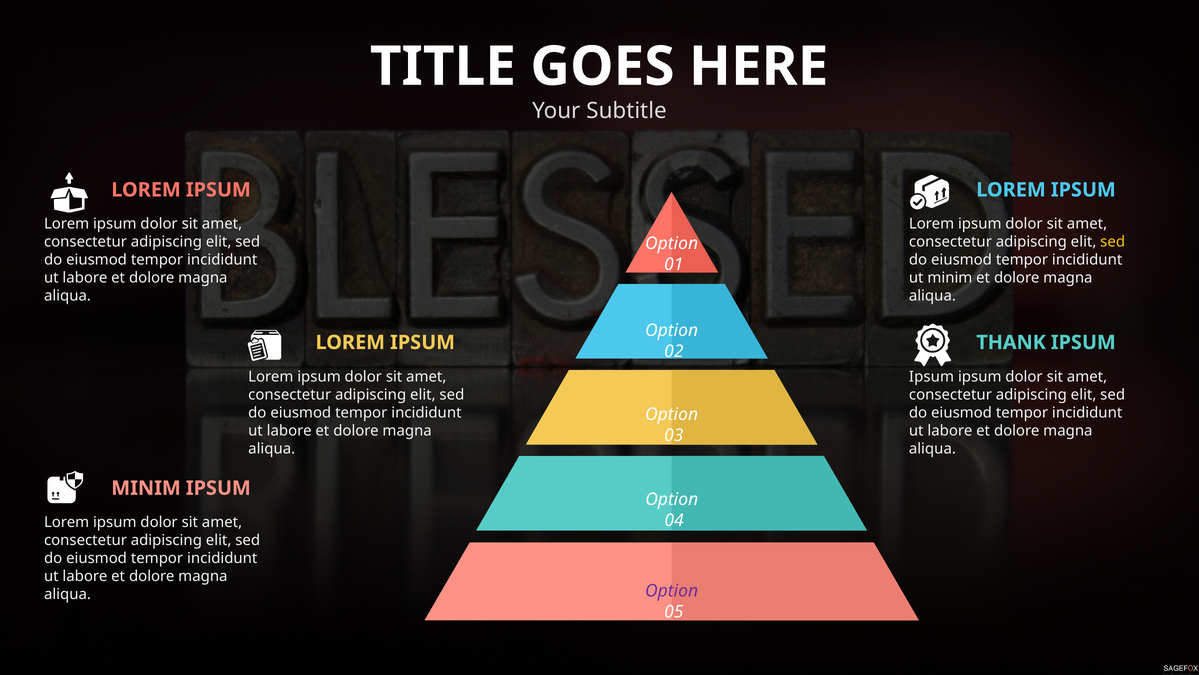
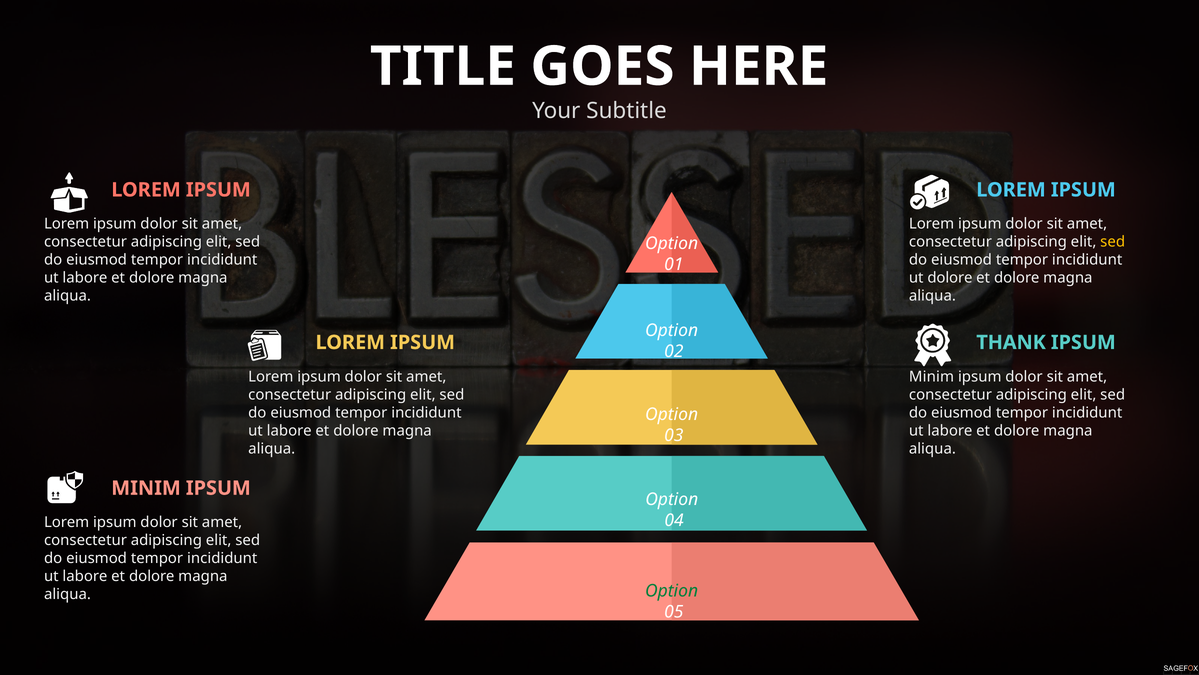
ut minim: minim -> dolore (950, 278)
Ipsum: Ipsum -> Minim (932, 376)
Option colour: purple -> green (672, 590)
